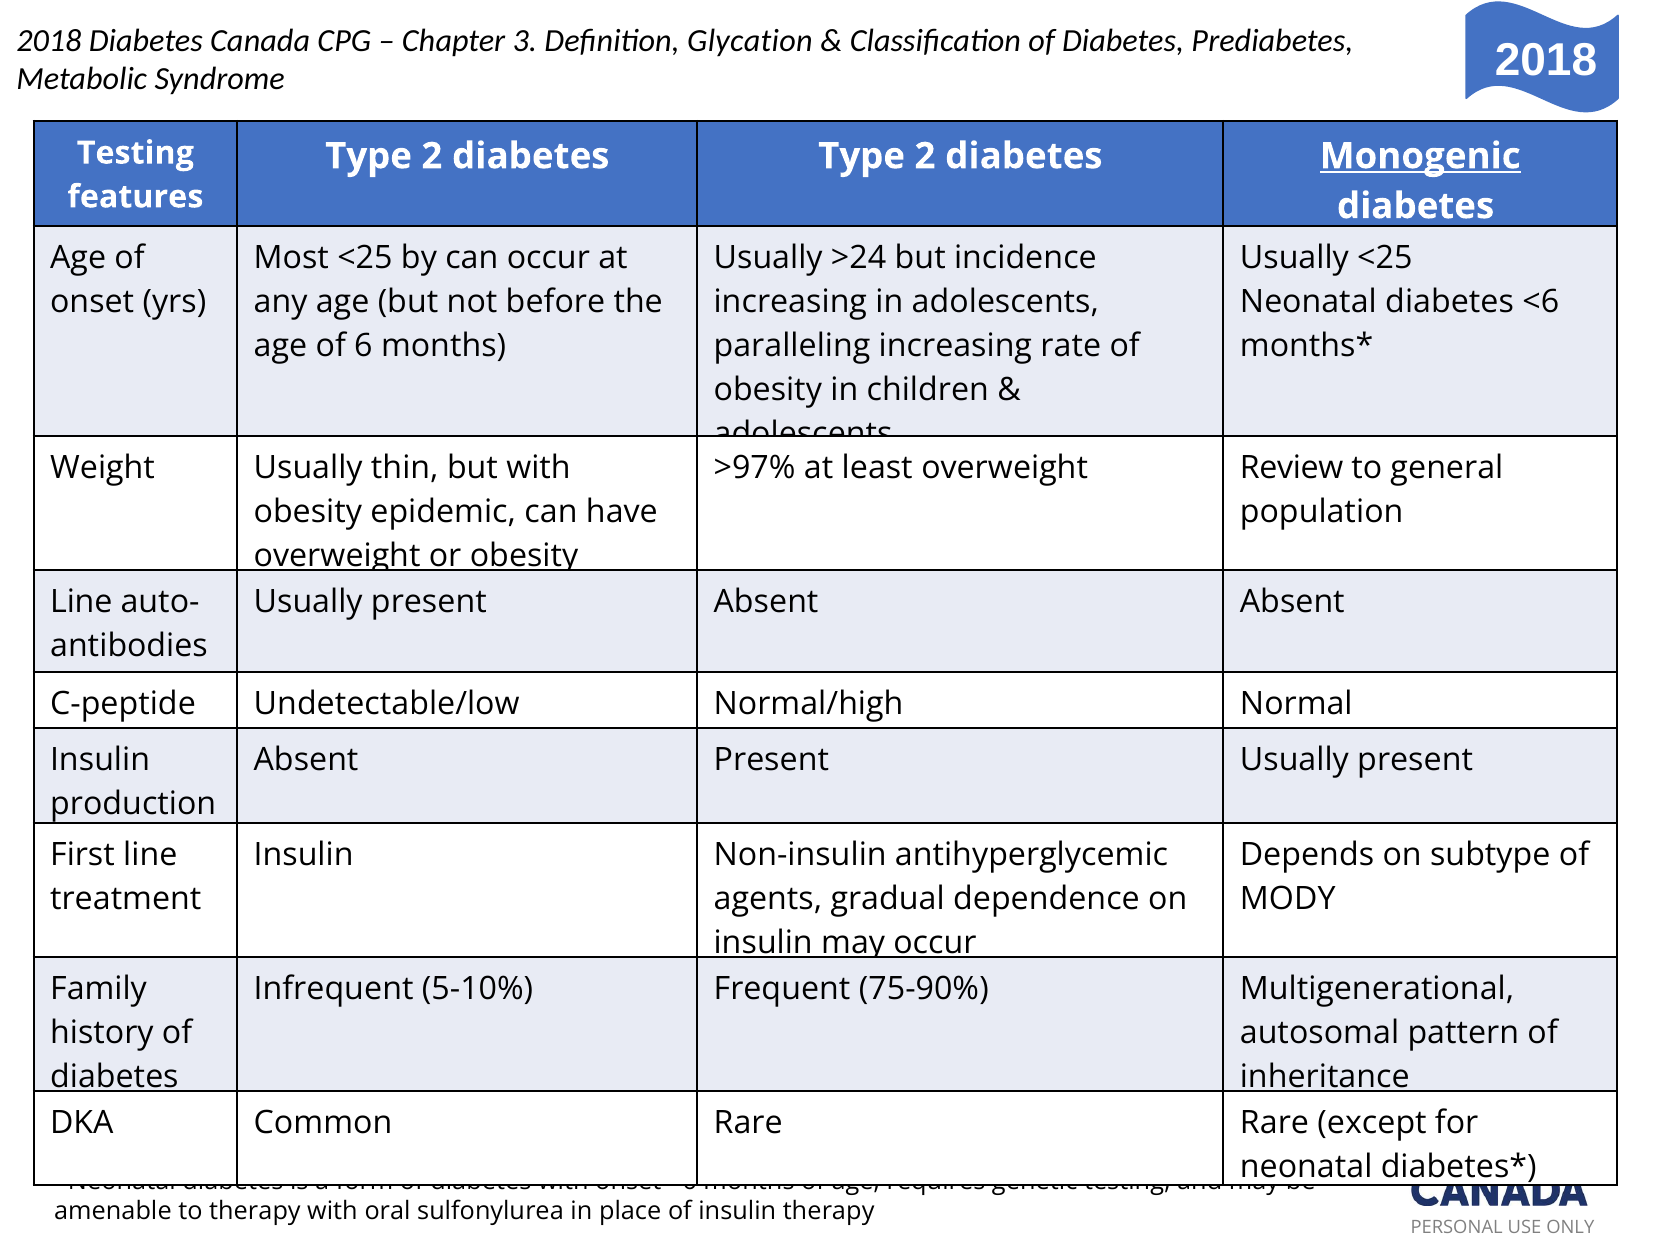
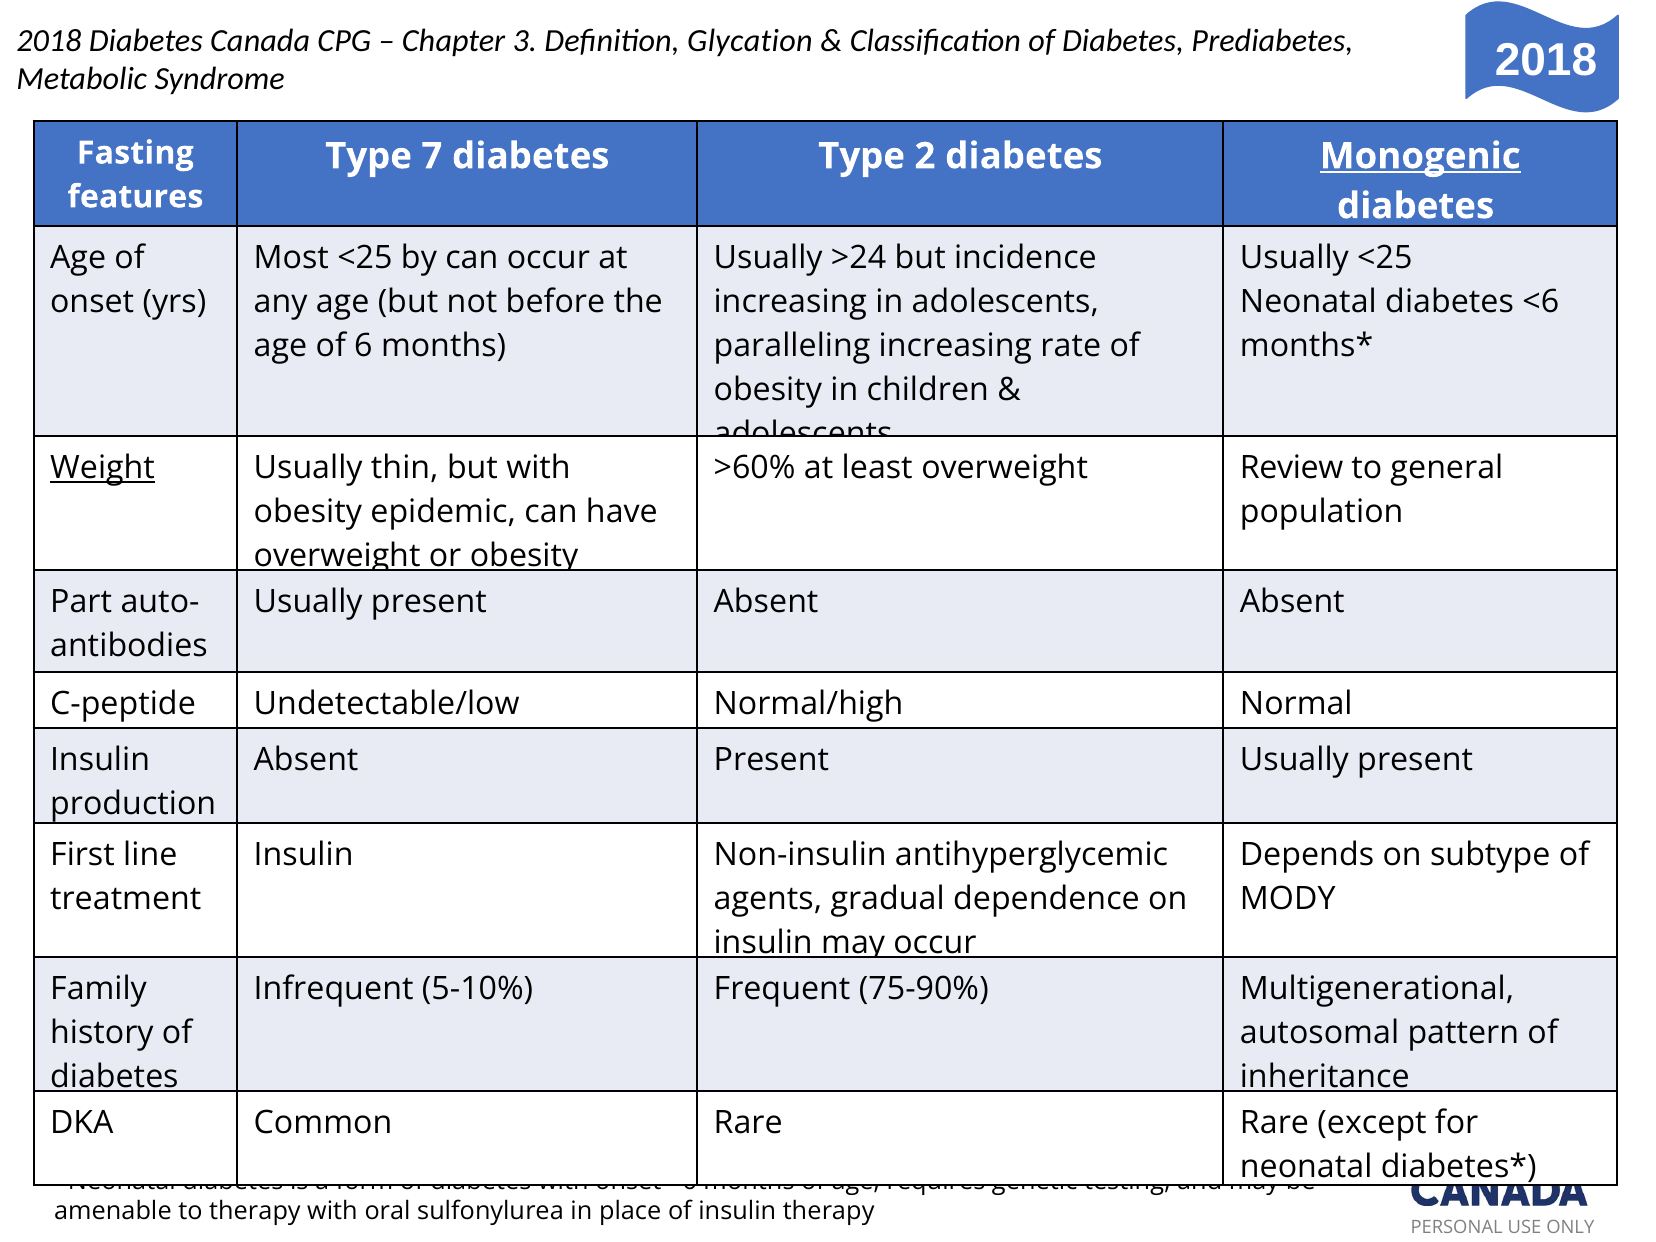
Testing: Testing -> Fasting (135, 153)
2: 2 -> 7 (432, 156)
Weight underline: none -> present (103, 468)
>97%: >97% -> >60% (755, 468)
Line: Line -> Part (81, 602)
